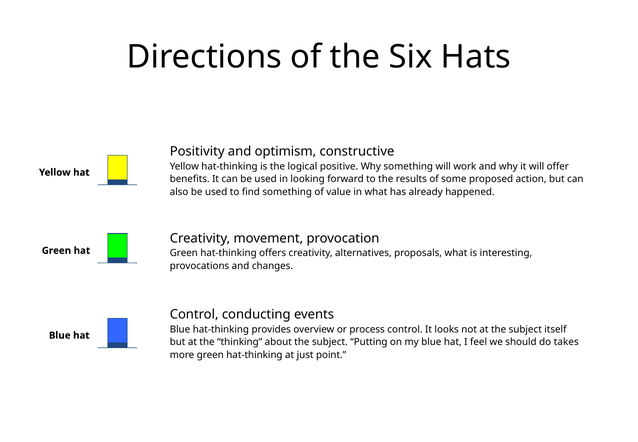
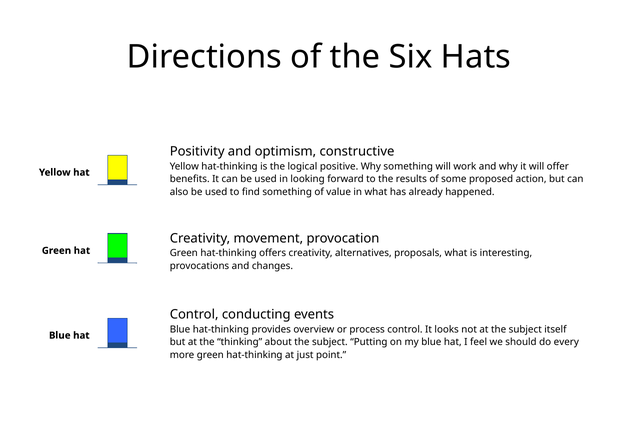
takes: takes -> every (566, 342)
